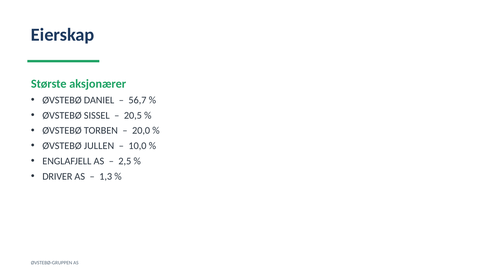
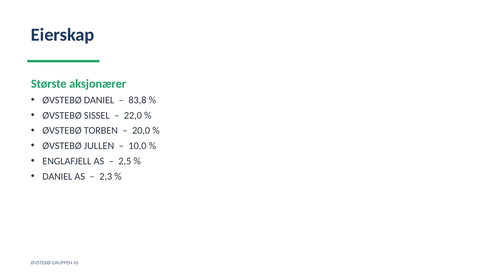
56,7: 56,7 -> 83,8 (137, 100)
20,5: 20,5 -> 22,0 (133, 115)
DRIVER: DRIVER -> DANIEL (57, 176)
1,3: 1,3 -> 2,3 (106, 176)
